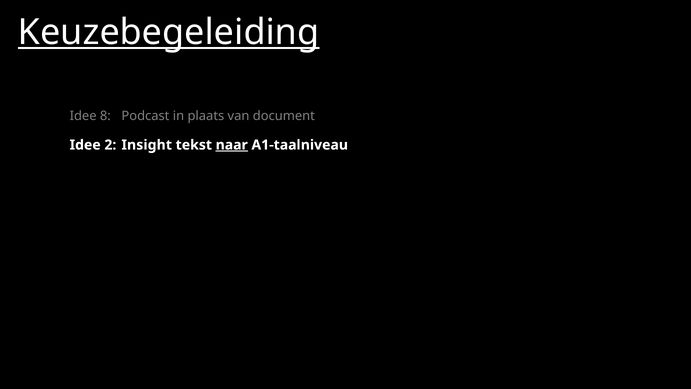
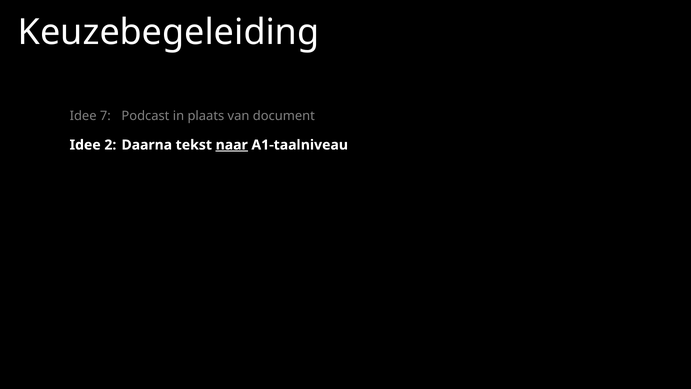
Keuzebegeleiding underline: present -> none (169, 33)
8: 8 -> 7 (105, 116)
Insight: Insight -> Daarna (147, 145)
